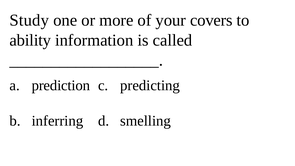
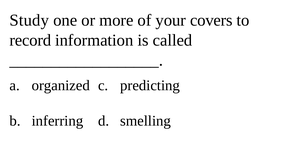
ability: ability -> record (30, 40)
prediction: prediction -> organized (61, 85)
